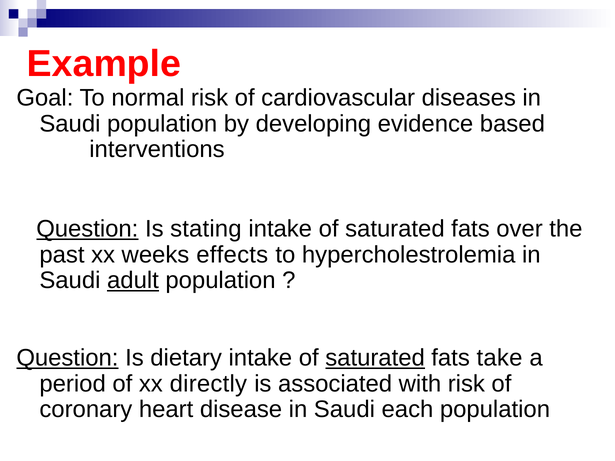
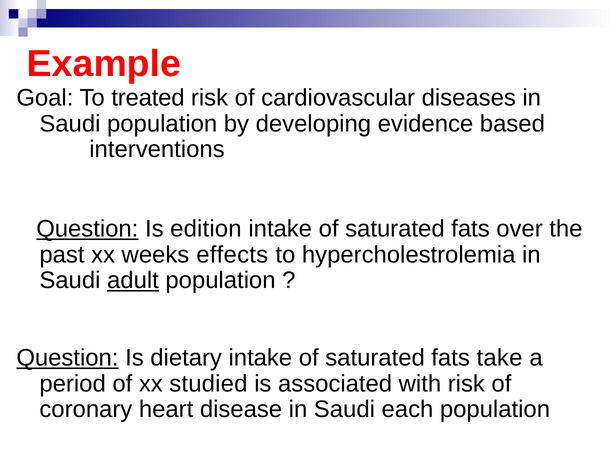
normal: normal -> treated (148, 98)
stating: stating -> edition (206, 229)
saturated underline: present -> none (375, 358)
directly: directly -> studied (208, 384)
